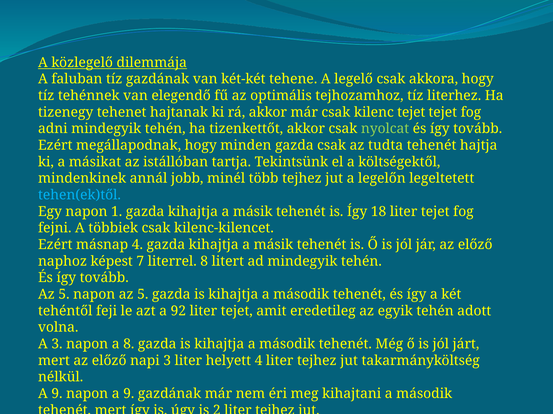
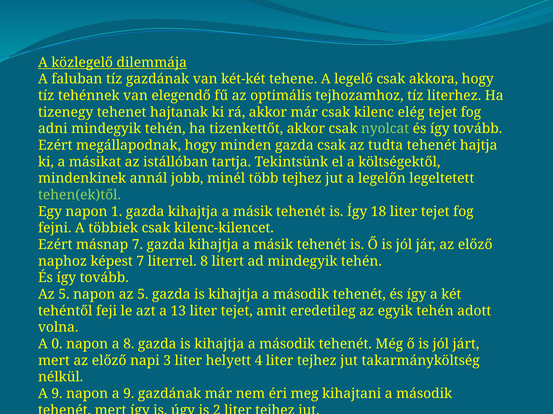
kilenc tejet: tejet -> elég (411, 112)
tehen(ek)től colour: light blue -> light green (79, 195)
másnap 4: 4 -> 7 (137, 245)
92: 92 -> 13 (178, 311)
A 3: 3 -> 0 (57, 345)
